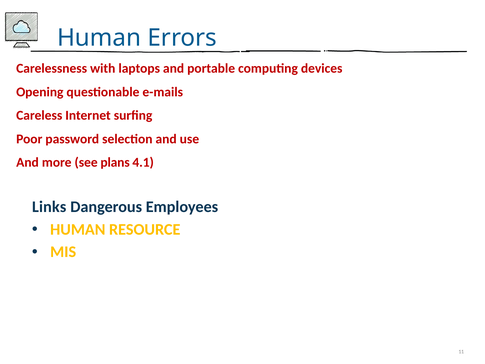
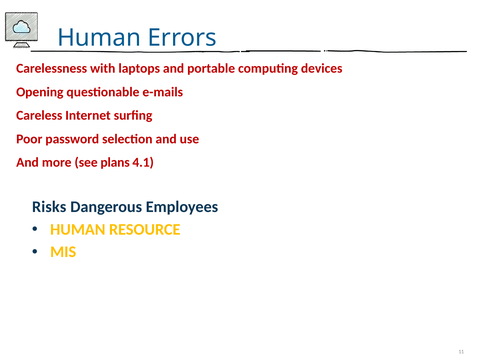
Links: Links -> Risks (49, 207)
